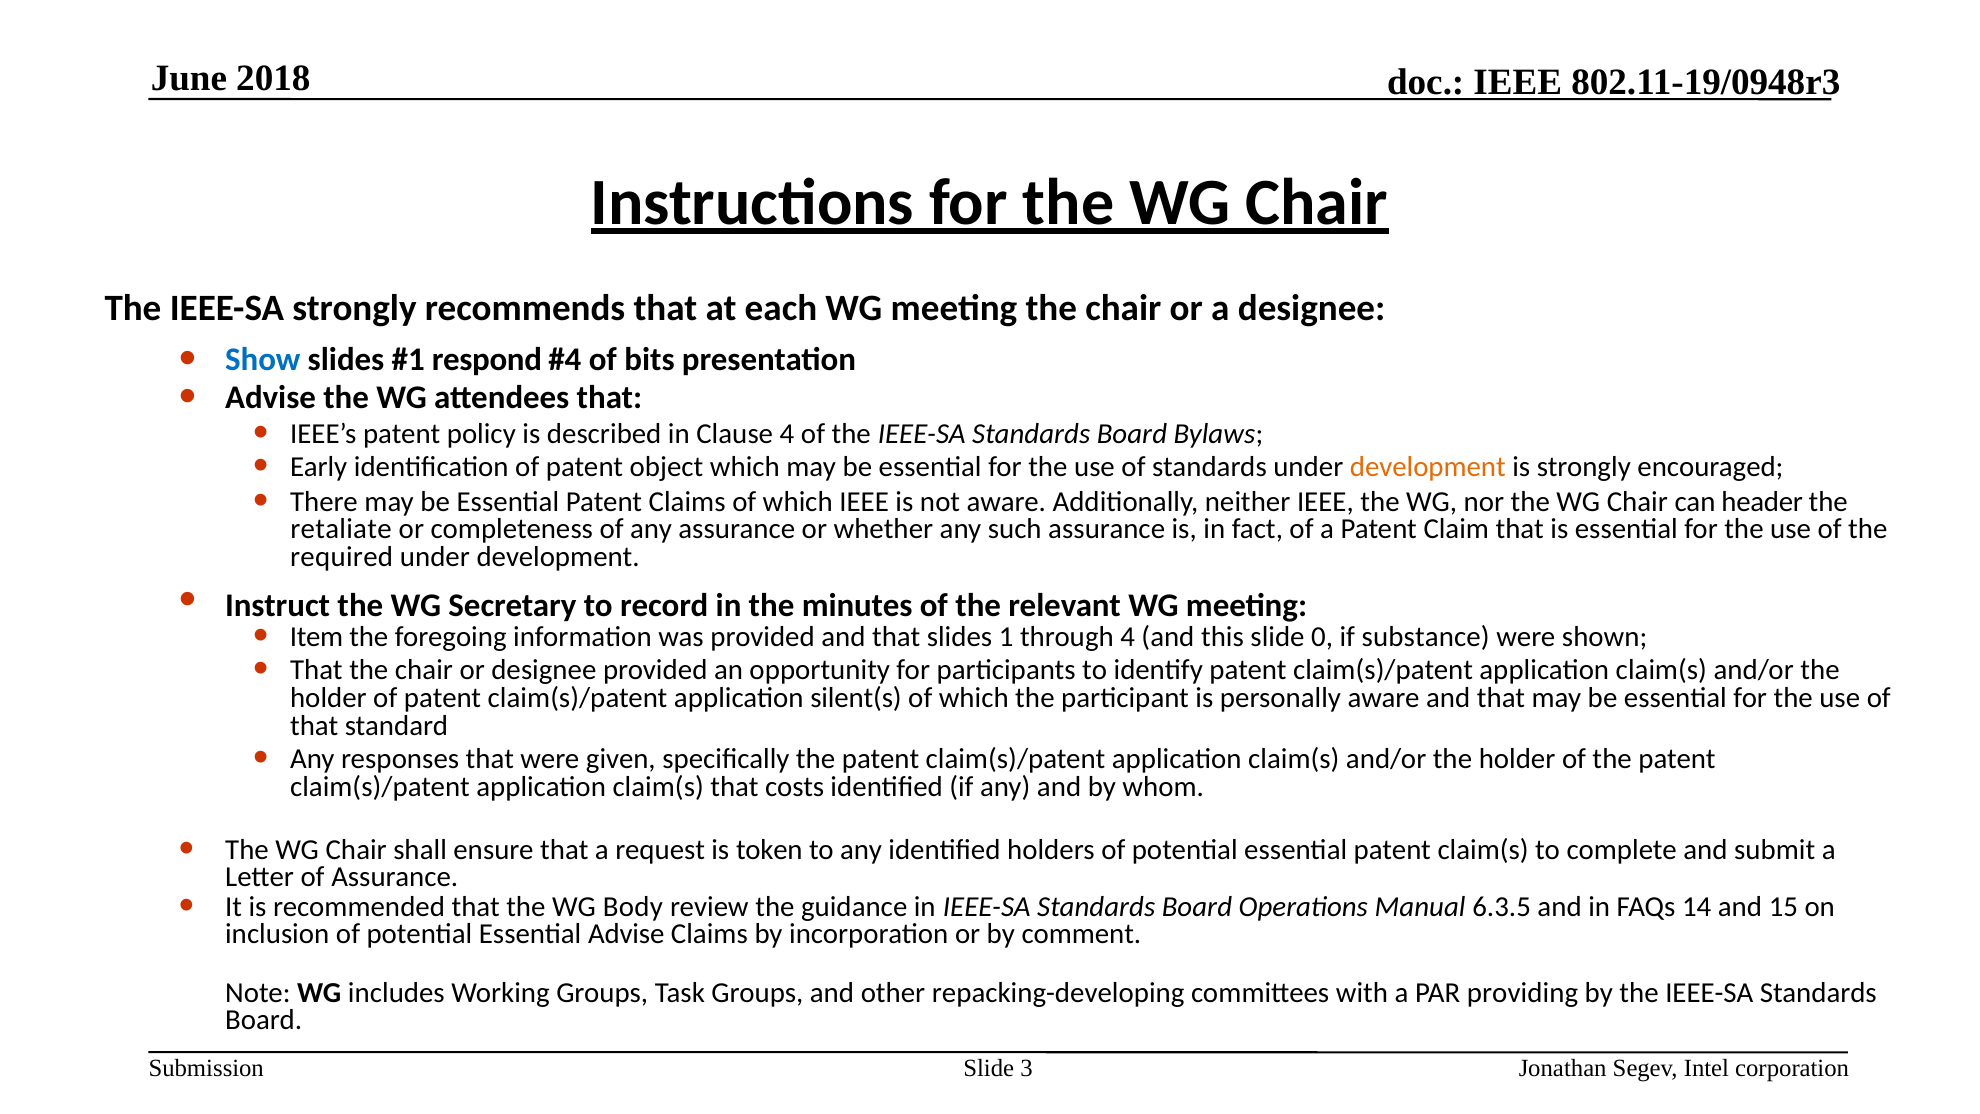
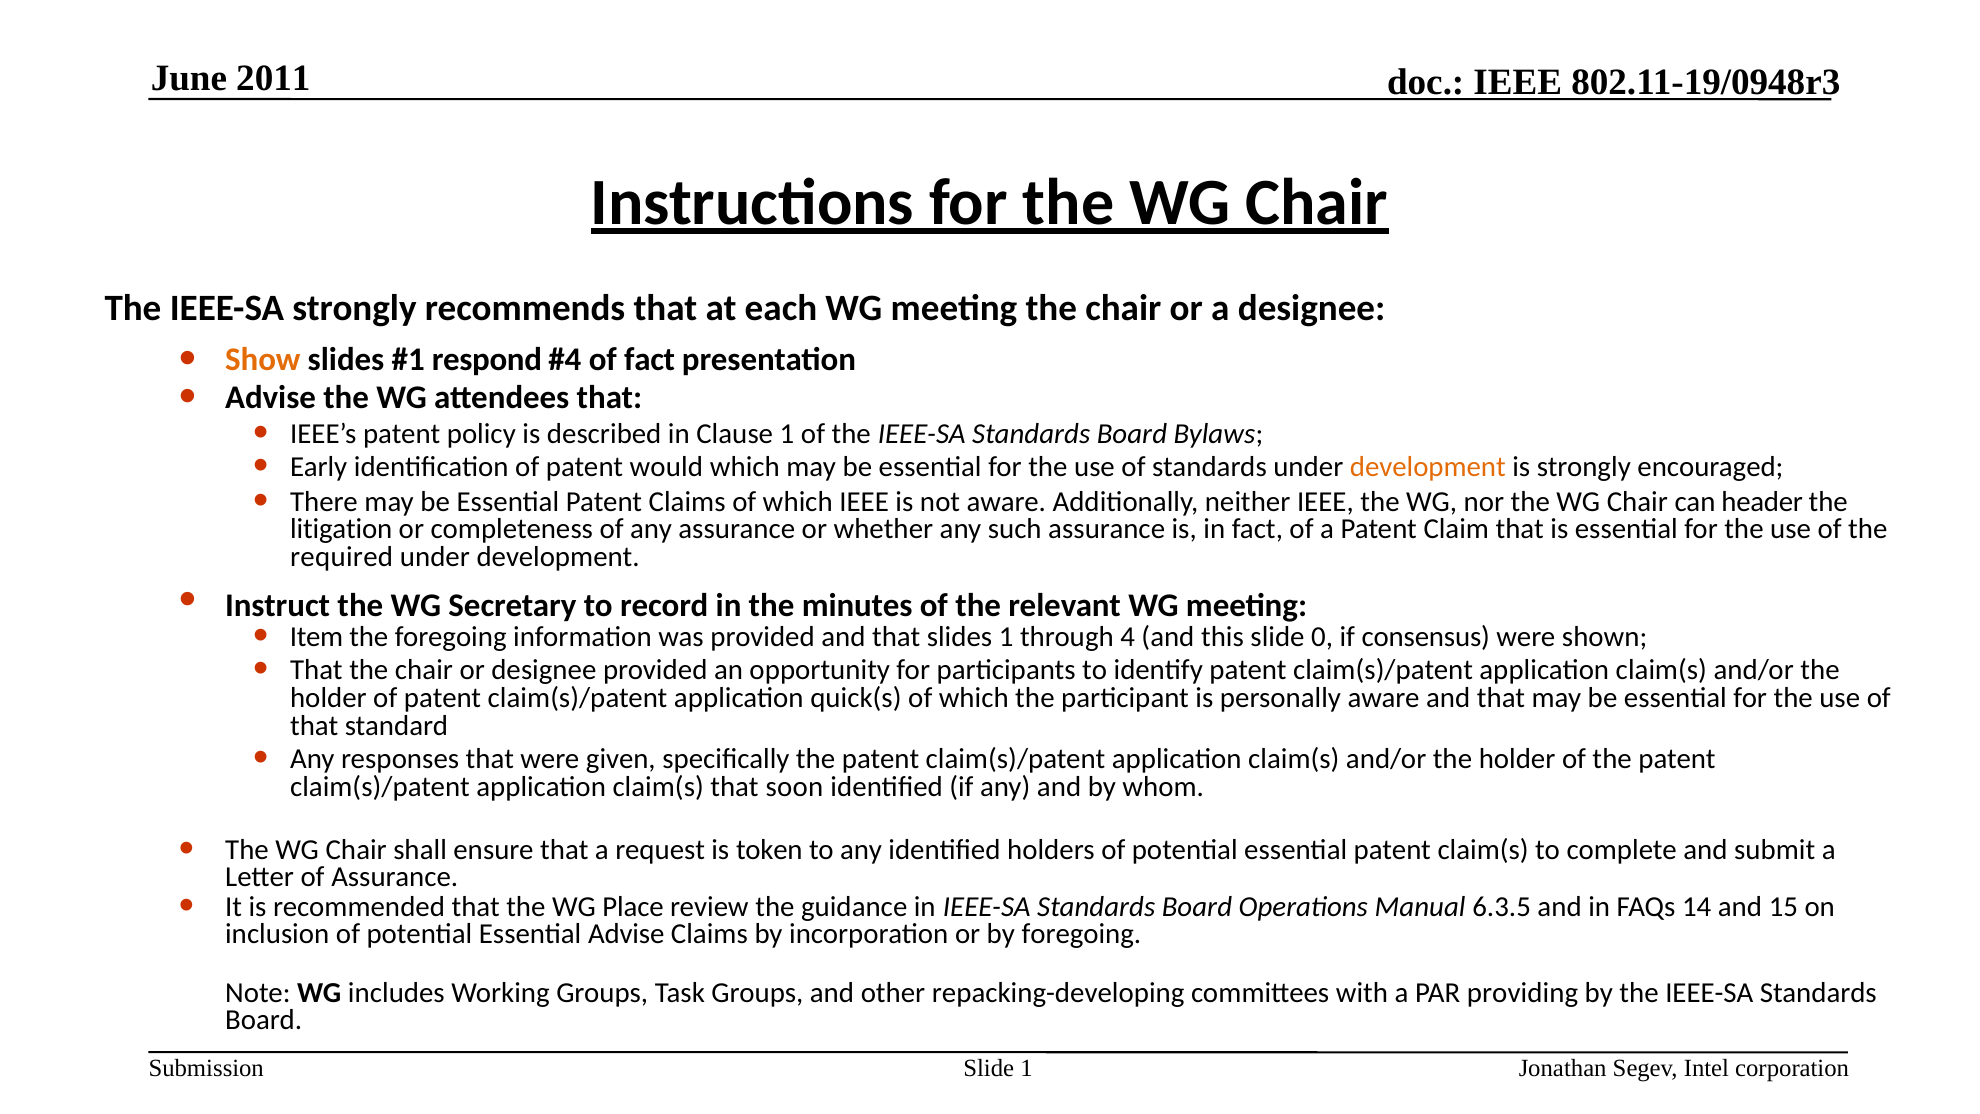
2018: 2018 -> 2011 (273, 79)
Show colour: blue -> orange (263, 360)
of bits: bits -> fact (650, 360)
Clause 4: 4 -> 1 (787, 434)
object: object -> would (666, 467)
retaliate: retaliate -> litigation (341, 529)
substance: substance -> consensus (1426, 637)
silent(s: silent(s -> quick(s (856, 698)
costs: costs -> soon (794, 787)
Body: Body -> Place (633, 906)
by comment: comment -> foregoing (1081, 934)
Slide 3: 3 -> 1 (1027, 1068)
